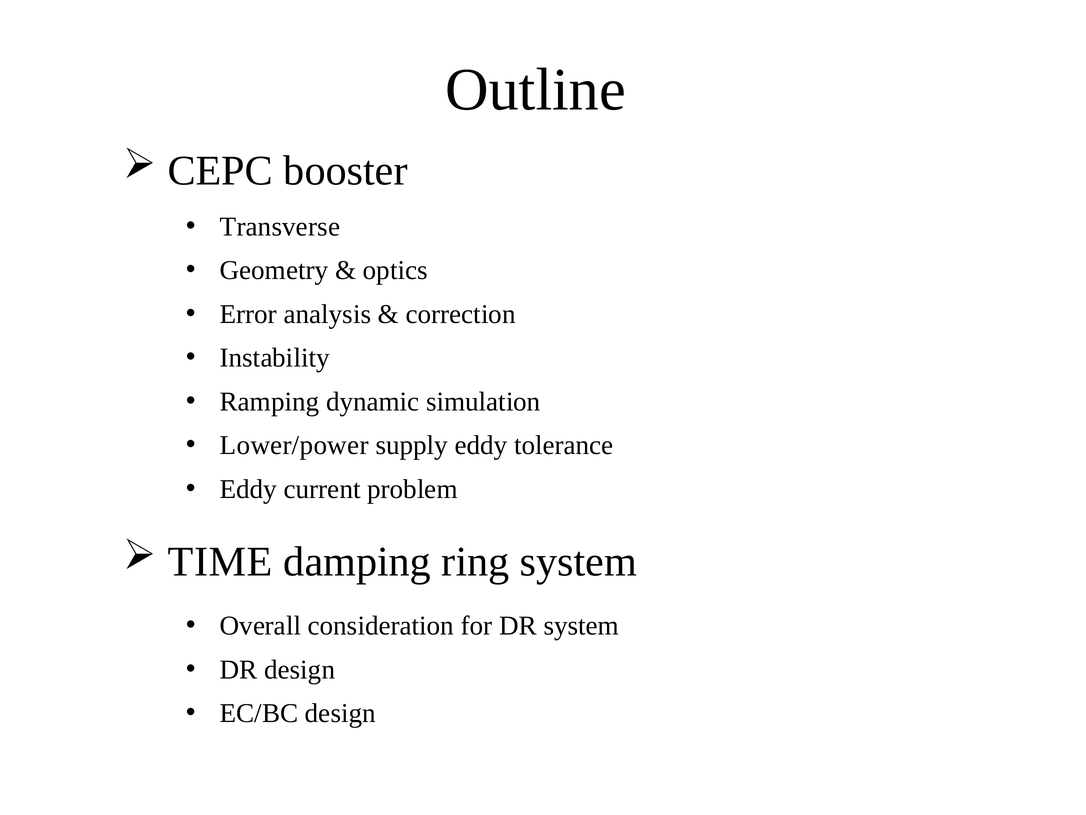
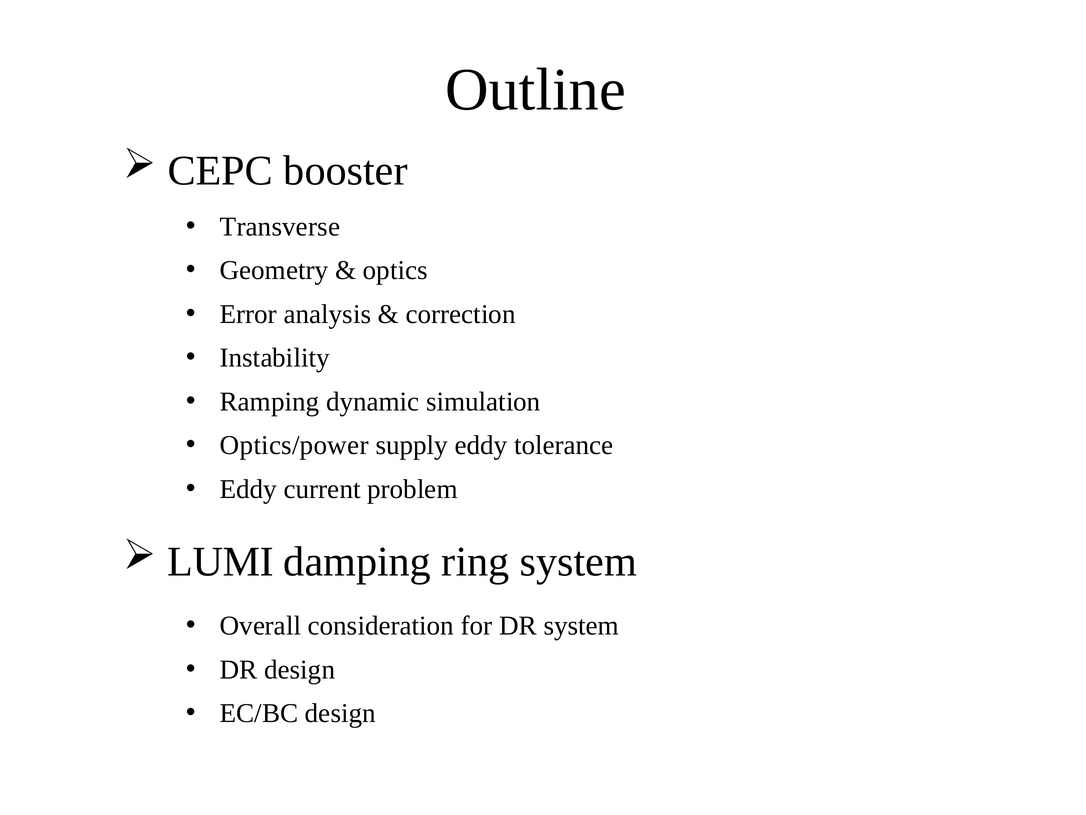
Lower/power: Lower/power -> Optics/power (294, 445)
TIME: TIME -> LUMI (221, 562)
